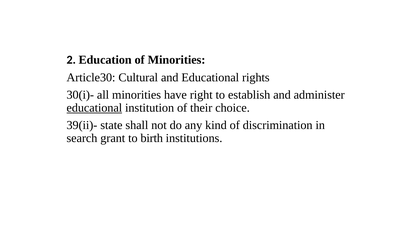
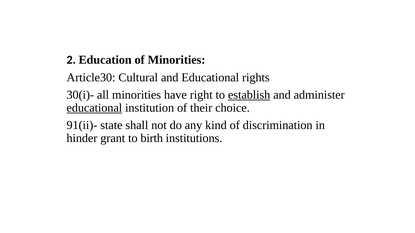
establish underline: none -> present (249, 95)
39(ii)-: 39(ii)- -> 91(ii)- (82, 125)
search: search -> hinder (82, 138)
